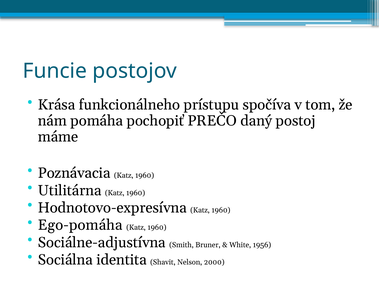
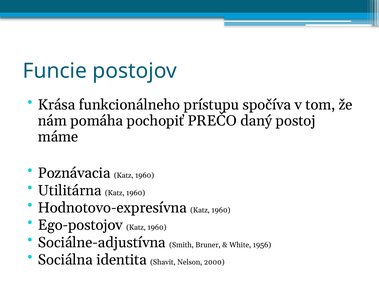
Ego-pomáha: Ego-pomáha -> Ego-postojov (80, 225)
